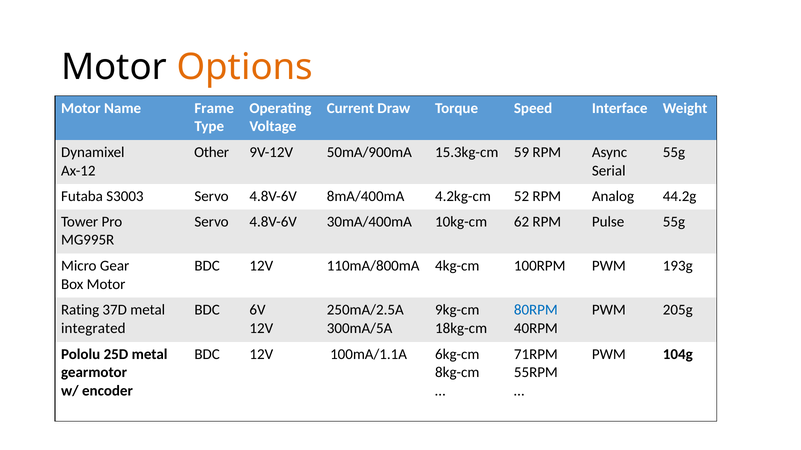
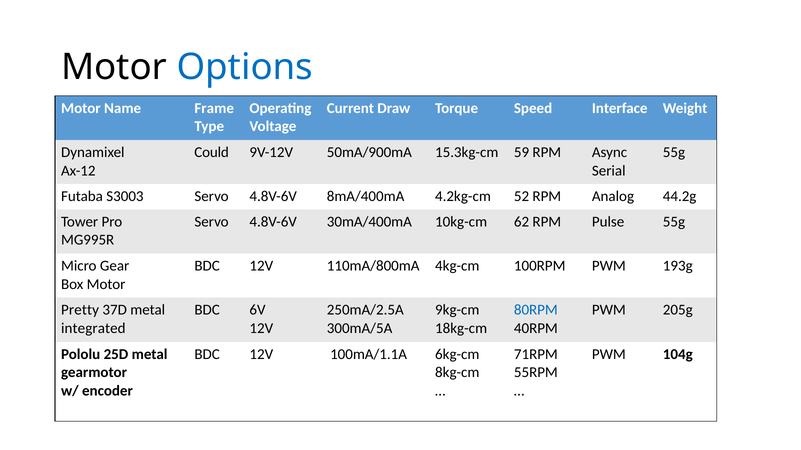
Options colour: orange -> blue (245, 67)
Other: Other -> Could (212, 153)
Rating: Rating -> Pretty (80, 310)
